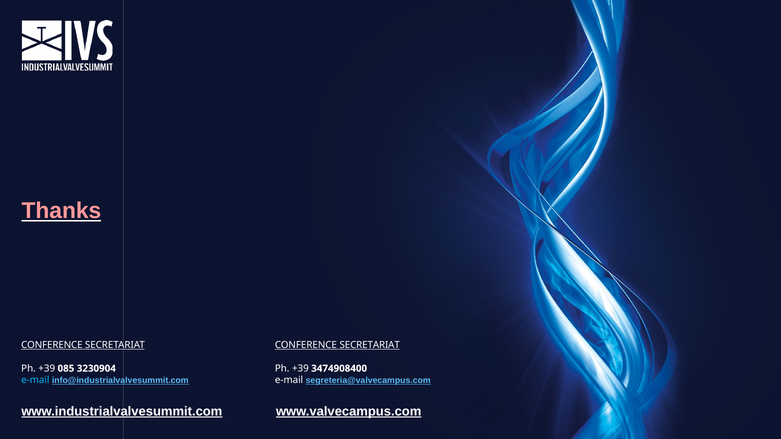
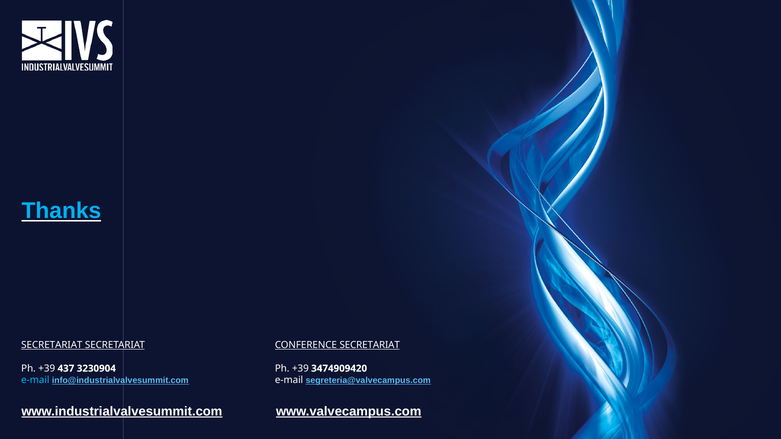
Thanks colour: pink -> light blue (61, 211)
CONFERENCE: CONFERENCE -> SECRETARIAT (52, 345)
085: 085 -> 437 (66, 369)
3474908400: 3474908400 -> 3474909420 (339, 369)
